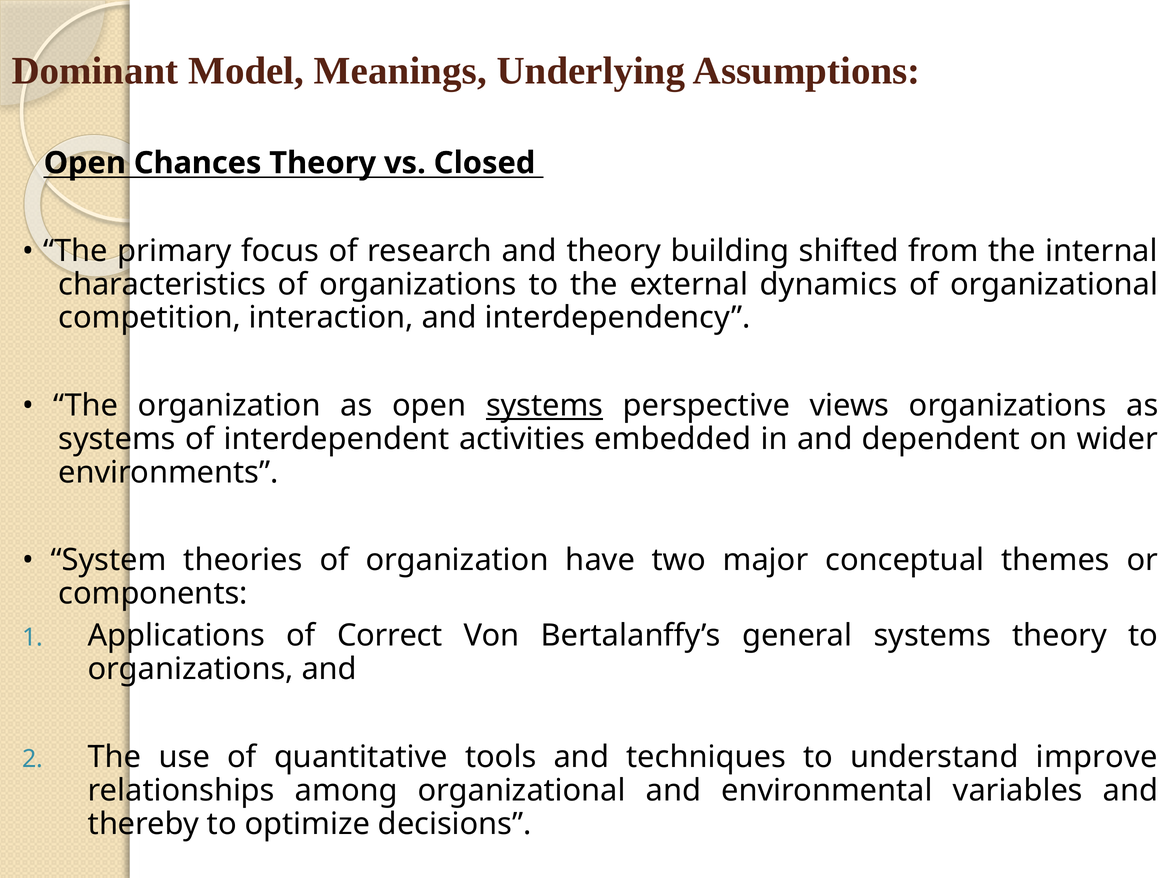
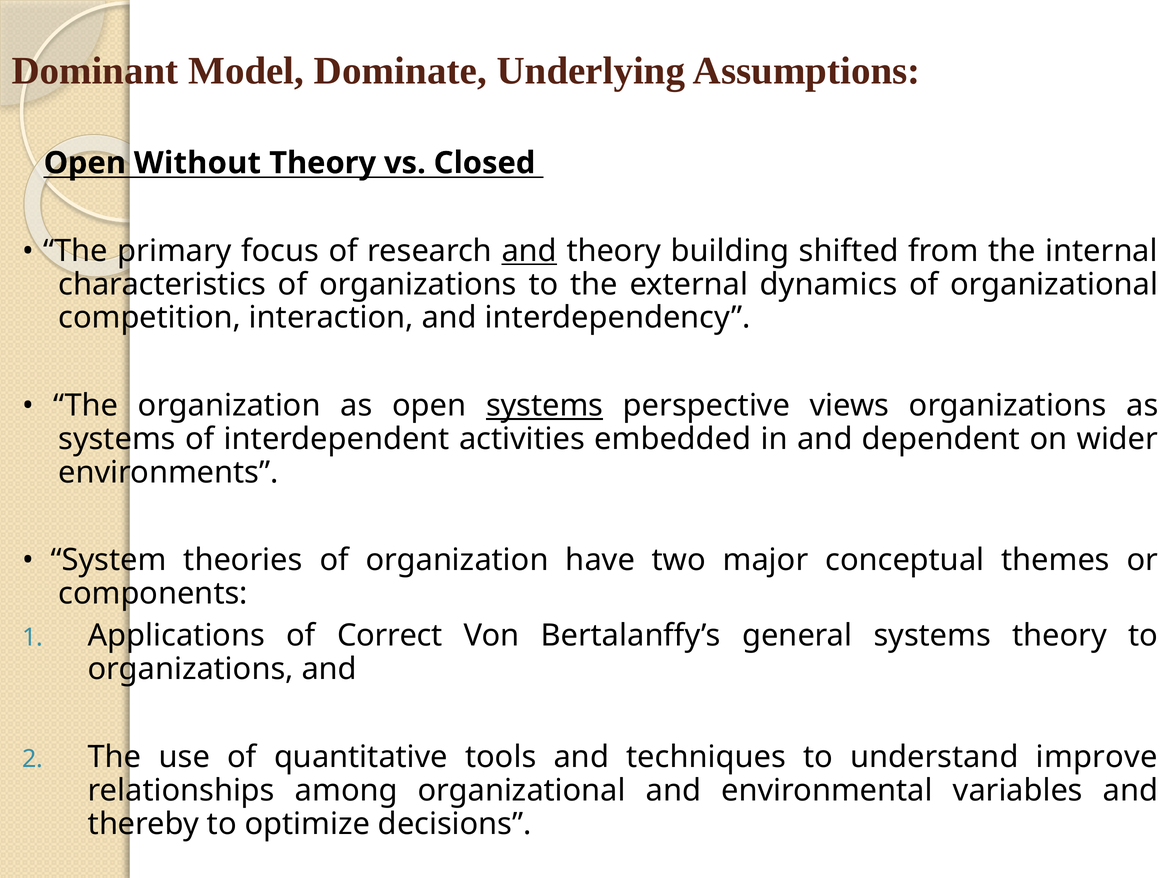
Meanings: Meanings -> Dominate (400, 71)
Chances: Chances -> Without (197, 163)
and underline: none -> present (529, 251)
